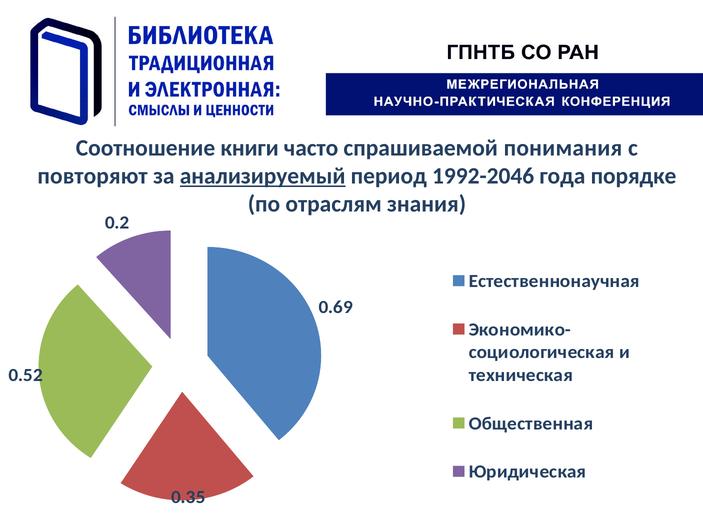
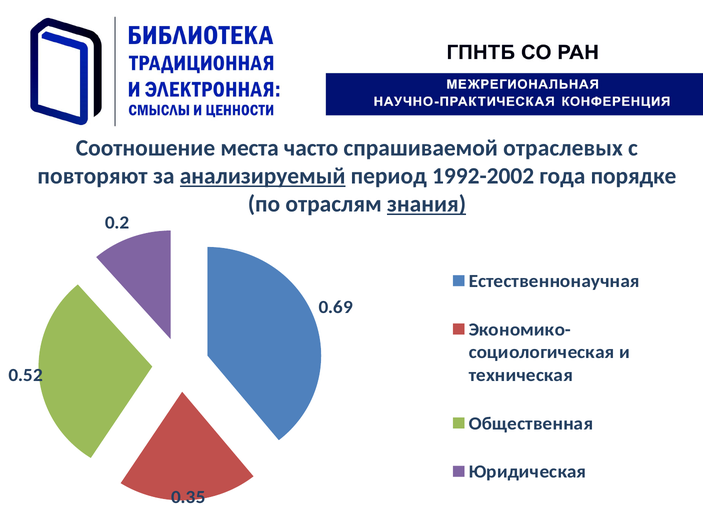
книги: книги -> места (250, 148)
понимания: понимания -> отраслевых (563, 148)
1992-2046: 1992-2046 -> 1992-2002 (483, 176)
знания underline: none -> present (427, 204)
